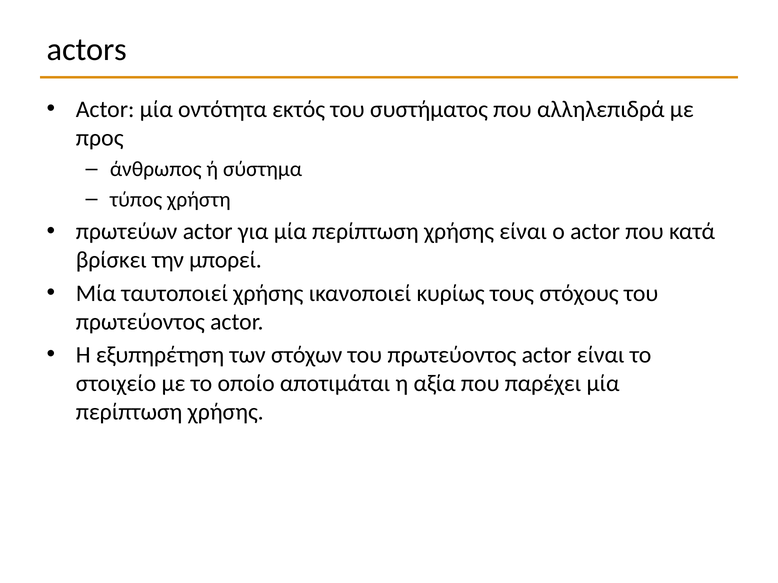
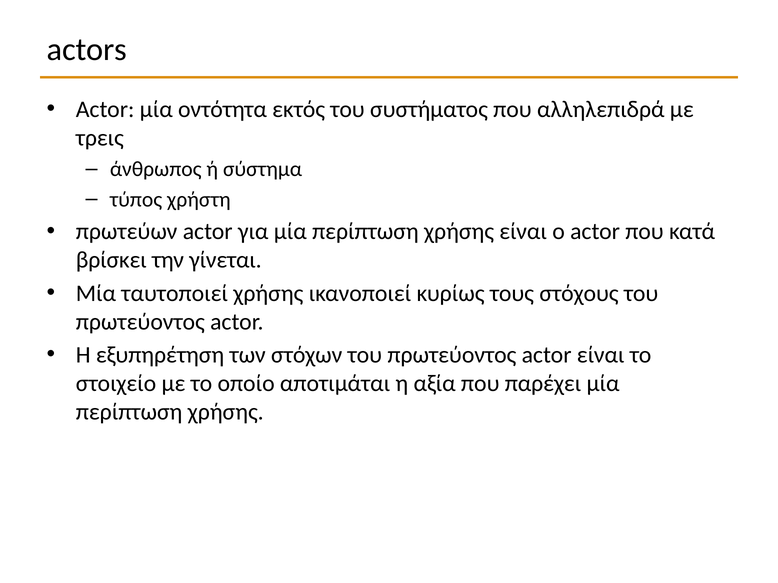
προς: προς -> τρεις (100, 138)
μπορεί: μπορεί -> γίνεται (225, 260)
